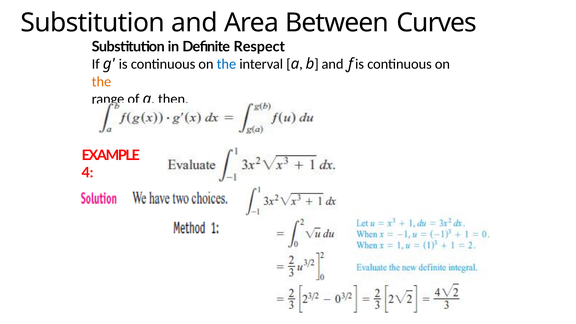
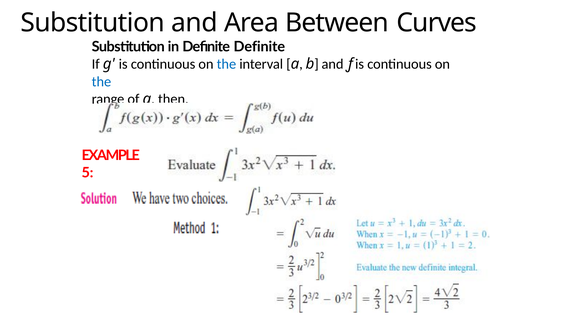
Definite Respect: Respect -> Definite (259, 47)
the colour: orange -> blue (101, 82)
4: 4 -> 5 (87, 173)
